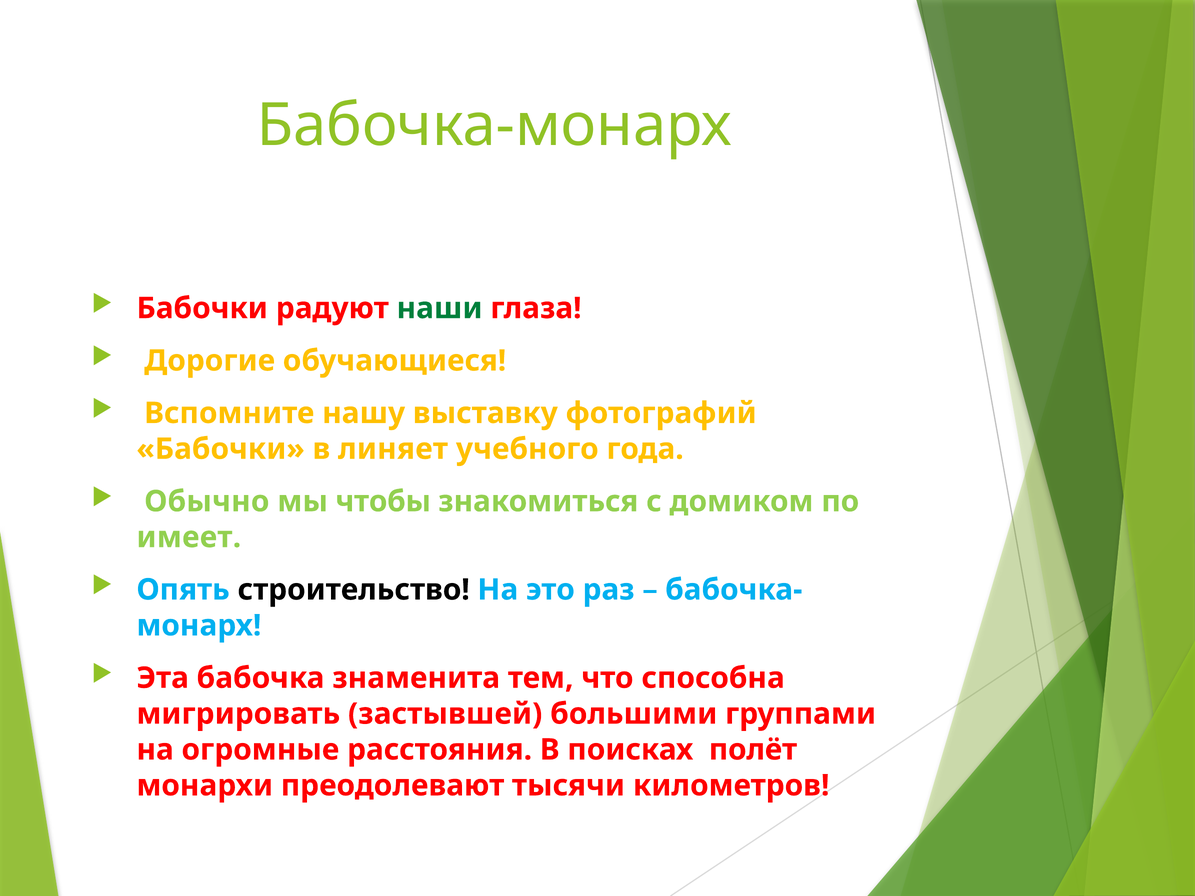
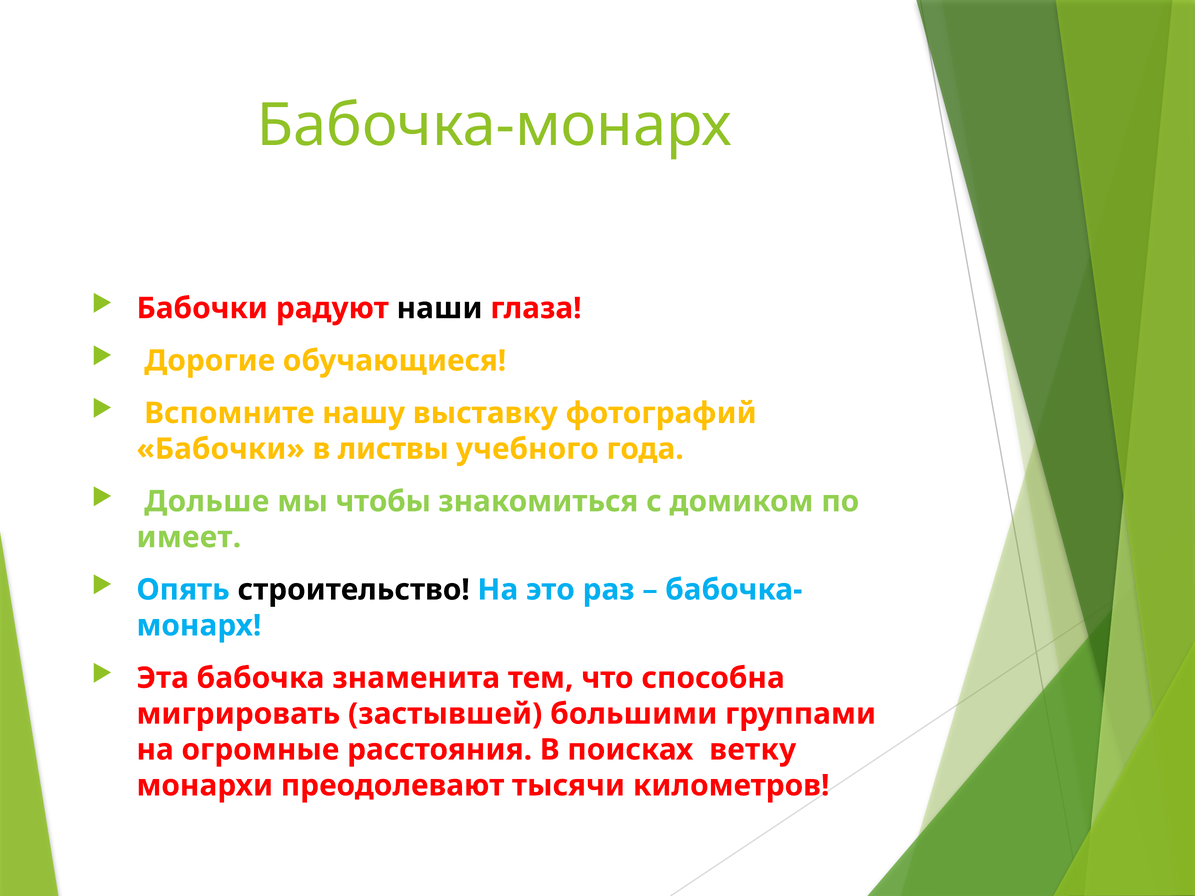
наши colour: green -> black (440, 308)
линяет: линяет -> листвы (393, 449)
Обычно: Обычно -> Дольше (207, 502)
полёт: полёт -> ветку (753, 750)
